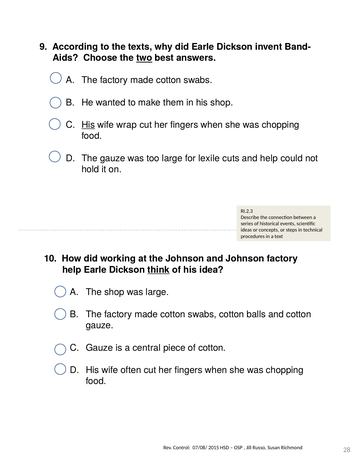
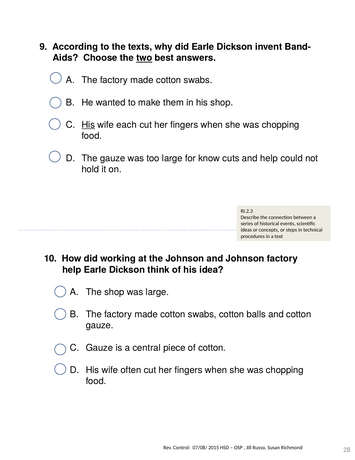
wrap: wrap -> each (127, 125)
lexile: lexile -> know (209, 158)
think underline: present -> none (159, 269)
